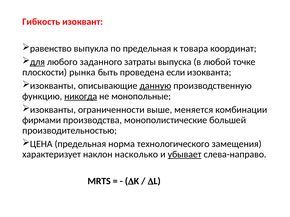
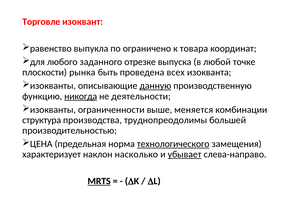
Гибкость: Гибкость -> Торговле (41, 22)
по предельная: предельная -> ограничено (147, 49)
для underline: present -> none (37, 62)
затраты: затраты -> отрезке (140, 62)
если: если -> всех (176, 73)
монопольные: монопольные -> деятельности (141, 96)
фирмами: фирмами -> структура (42, 120)
монополистические: монополистические -> труднопреодолимы (166, 120)
технологического underline: none -> present (173, 144)
MRTS underline: none -> present (99, 182)
